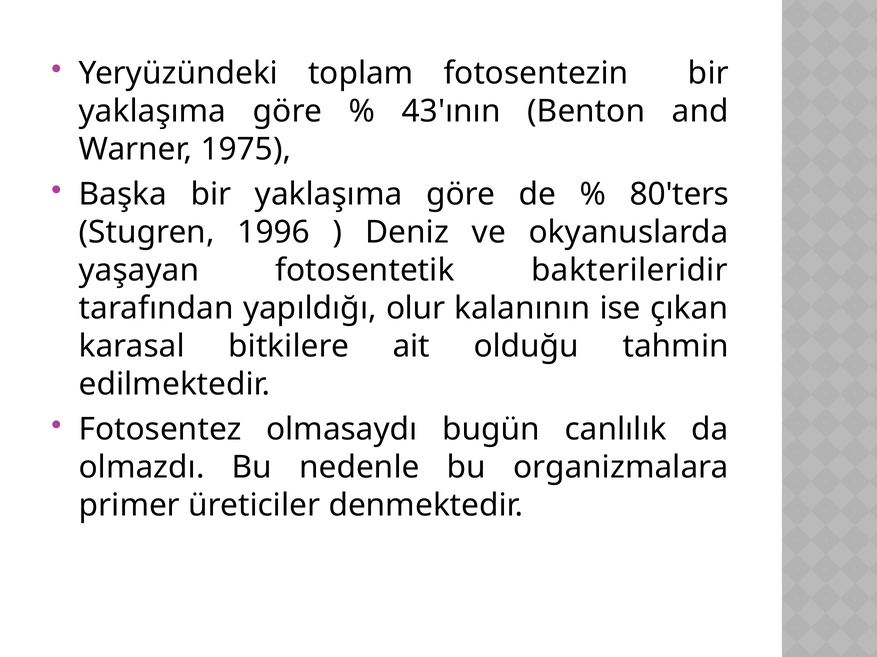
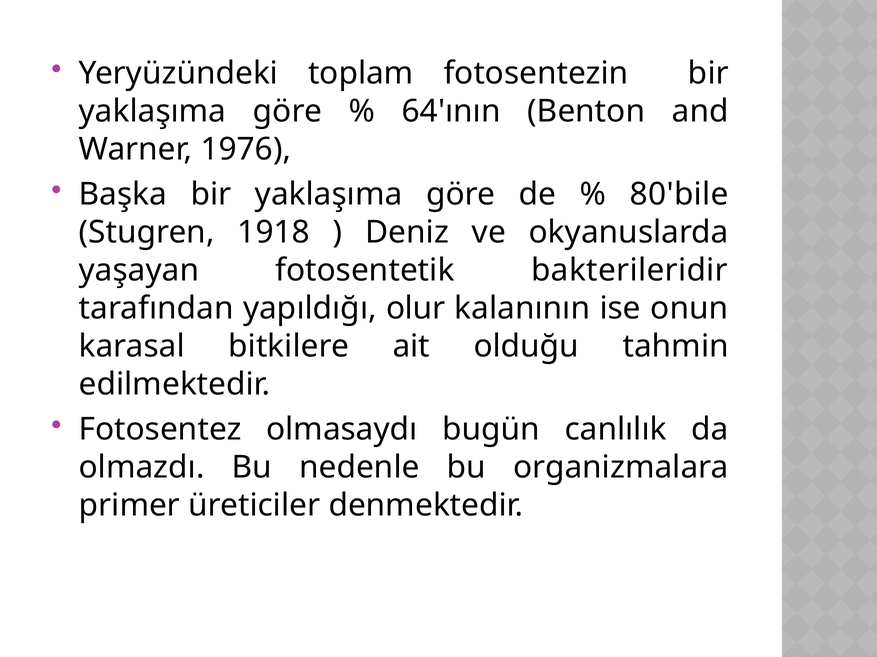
43'ının: 43'ının -> 64'ının (451, 111)
1975: 1975 -> 1976 (246, 149)
80'ters: 80'ters -> 80'bile (679, 195)
1996: 1996 -> 1918 (274, 233)
çıkan: çıkan -> onun (689, 309)
